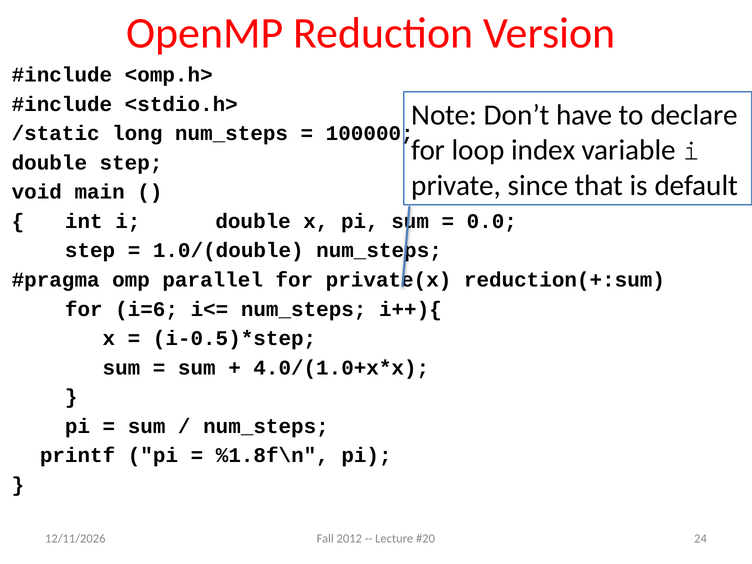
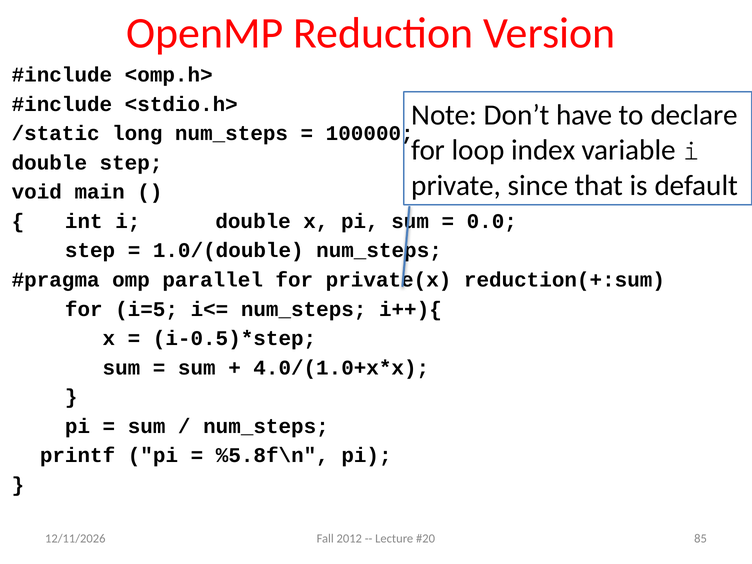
i=6: i=6 -> i=5 (147, 309)
%1.8f\n: %1.8f\n -> %5.8f\n (272, 456)
24: 24 -> 85 (701, 538)
